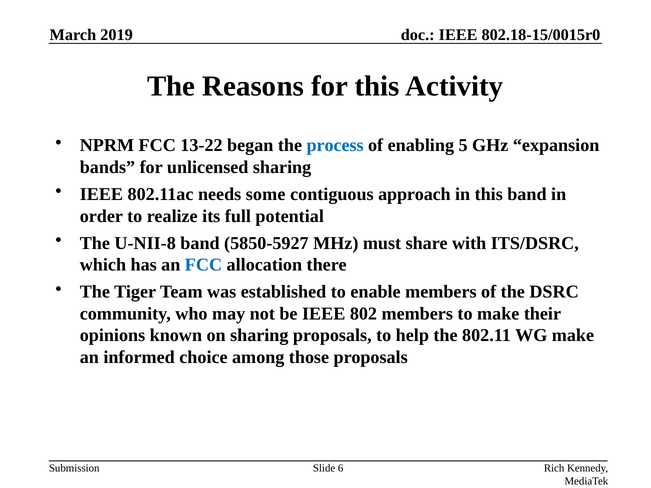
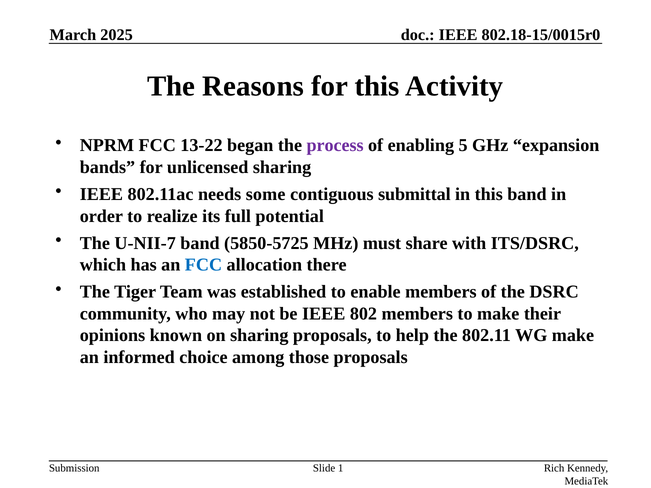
2019: 2019 -> 2025 (117, 35)
process colour: blue -> purple (335, 146)
approach: approach -> submittal (414, 194)
U-NII-8: U-NII-8 -> U-NII-7 (145, 243)
5850-5927: 5850-5927 -> 5850-5725 (266, 243)
6: 6 -> 1 (341, 468)
